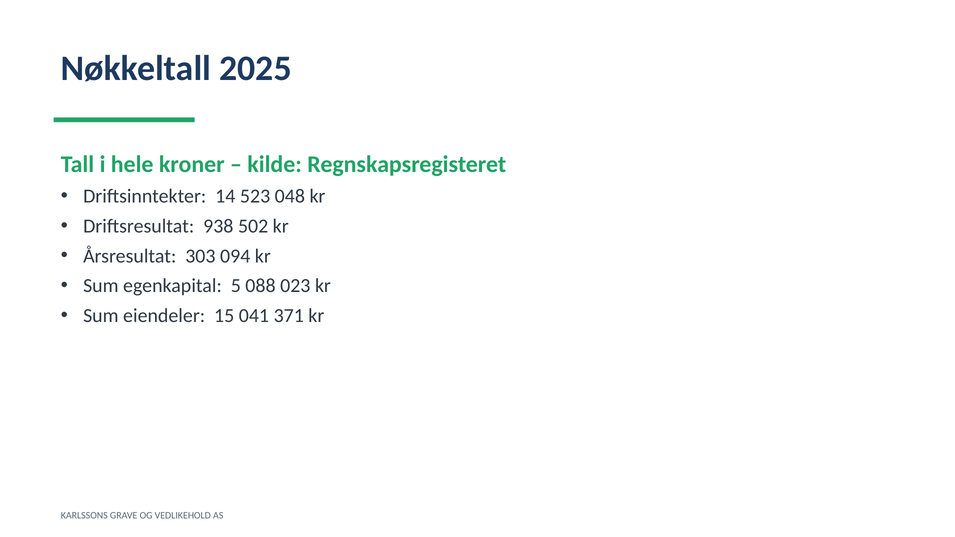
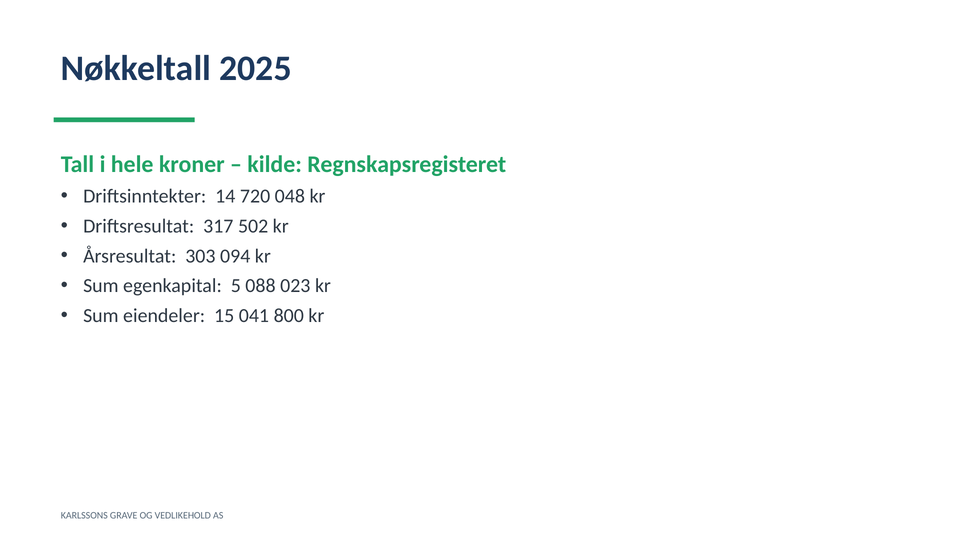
523: 523 -> 720 (255, 196)
938: 938 -> 317 (218, 226)
371: 371 -> 800 (289, 316)
